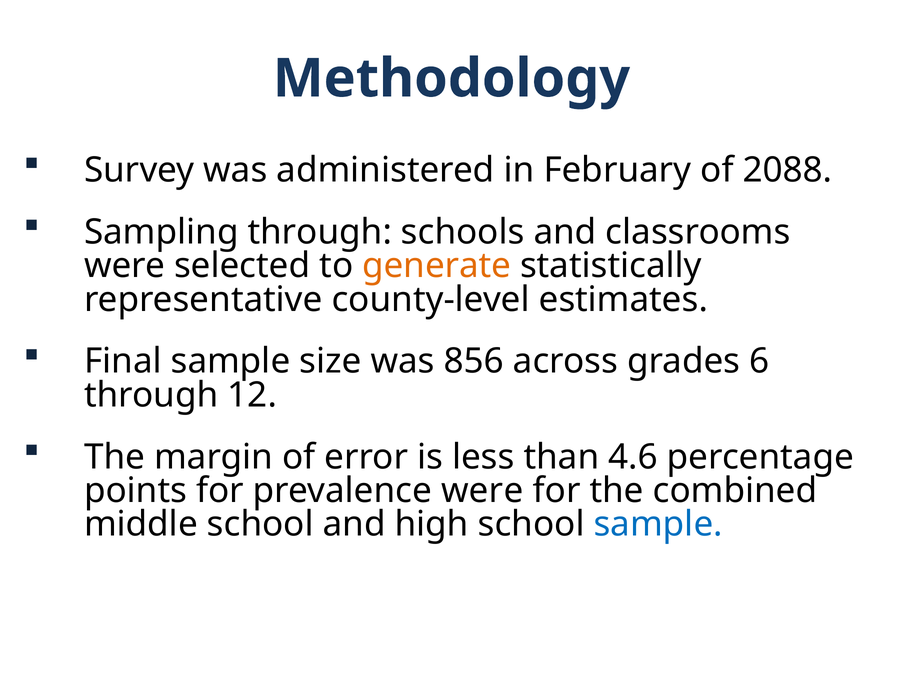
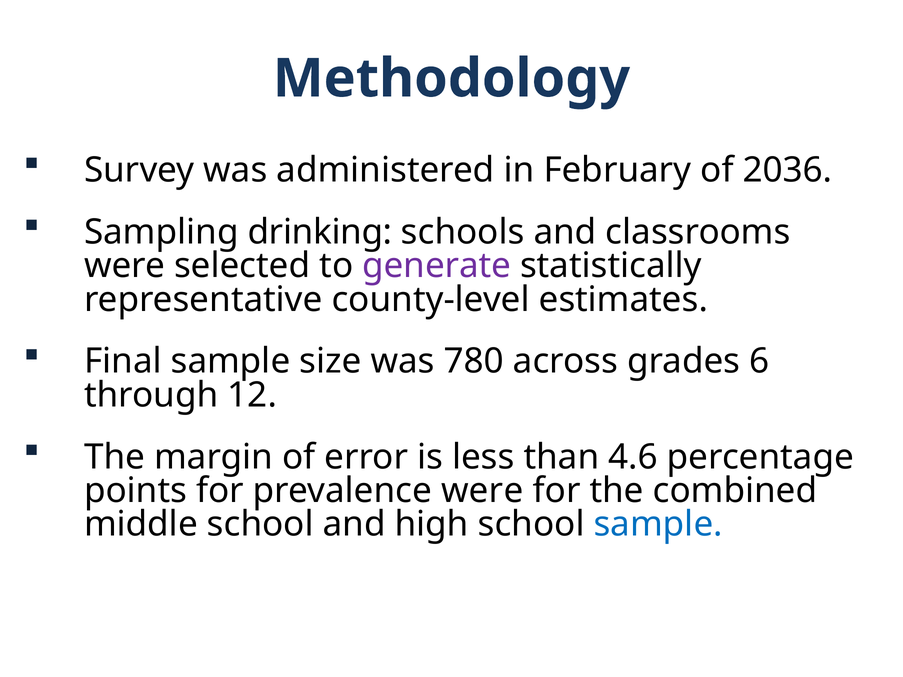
2088: 2088 -> 2036 (788, 170)
Sampling through: through -> drinking (320, 232)
generate colour: orange -> purple (437, 266)
856: 856 -> 780 (474, 362)
